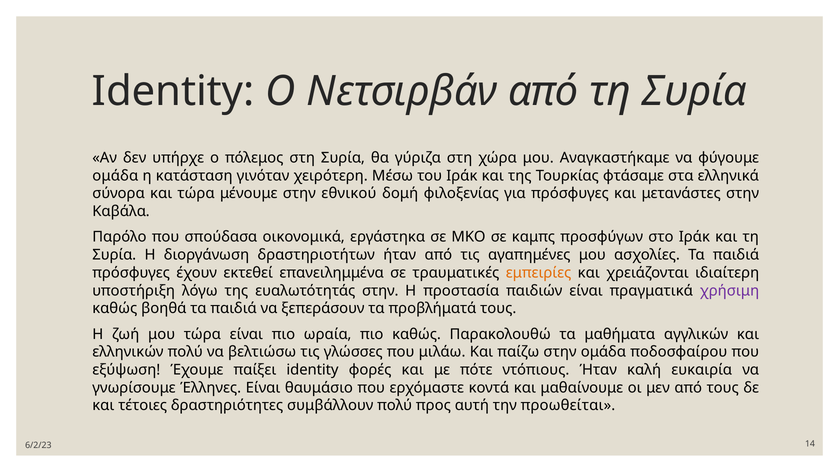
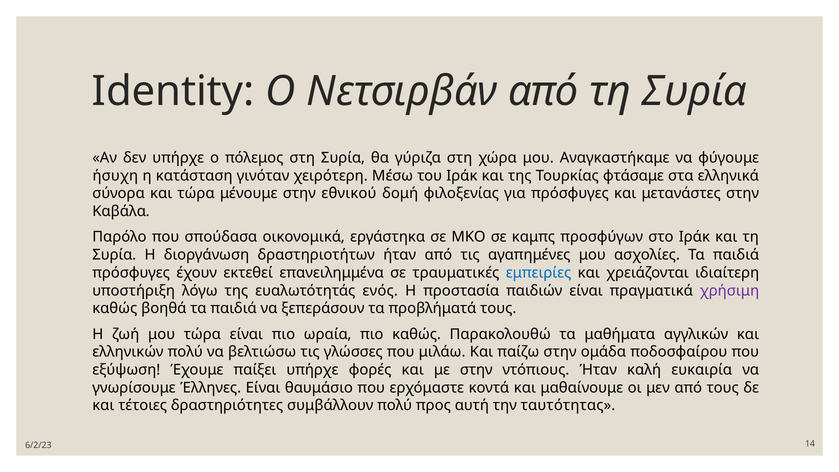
ομάδα: ομάδα -> ήσυχη (115, 176)
εμπειρίες colour: orange -> blue (539, 273)
ευαλωτότητάς στην: στην -> ενός (380, 291)
παίξει identity: identity -> υπήρχε (313, 370)
με πότε: πότε -> στην (476, 370)
προωθείται: προωθείται -> ταυτότητας (568, 405)
